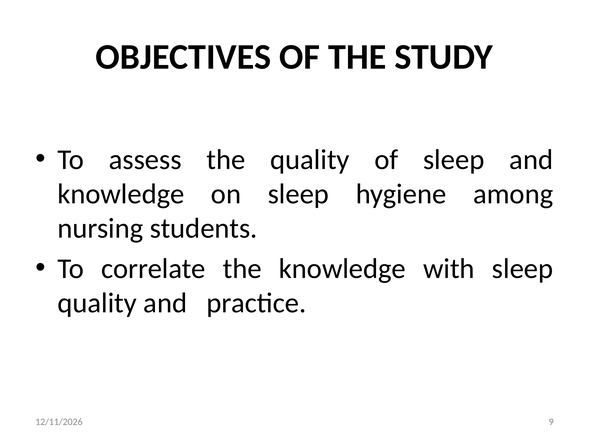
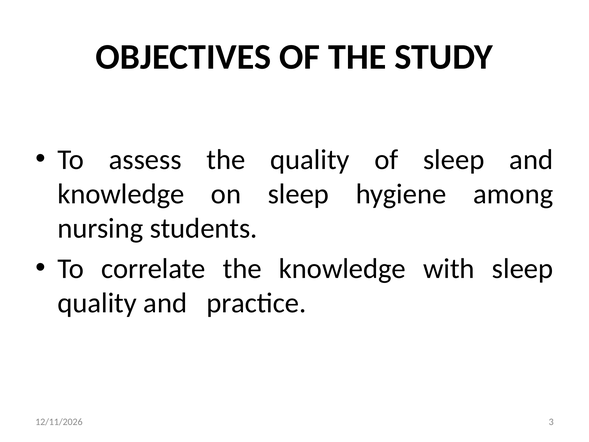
9: 9 -> 3 (551, 422)
